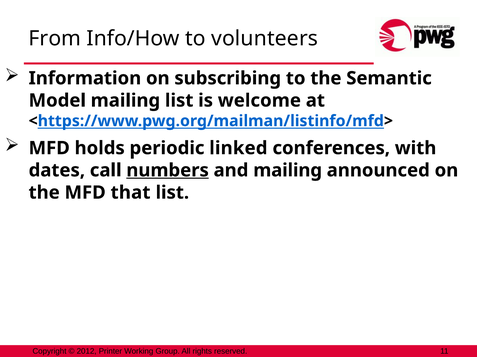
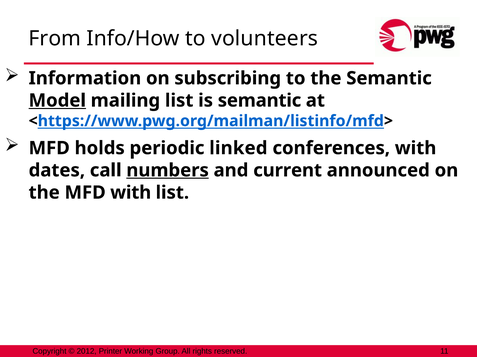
Model underline: none -> present (57, 101)
is welcome: welcome -> semantic (260, 101)
and mailing: mailing -> current (288, 171)
MFD that: that -> with (131, 193)
